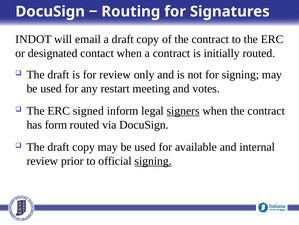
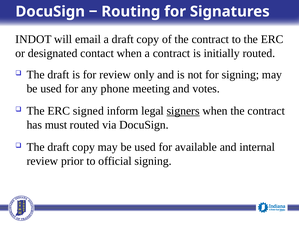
restart: restart -> phone (115, 88)
form: form -> must (56, 124)
signing underline: present -> none (153, 161)
